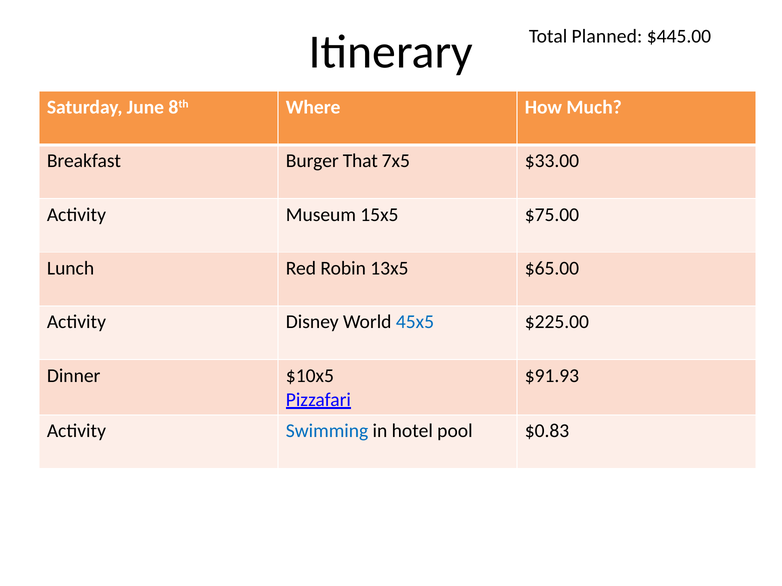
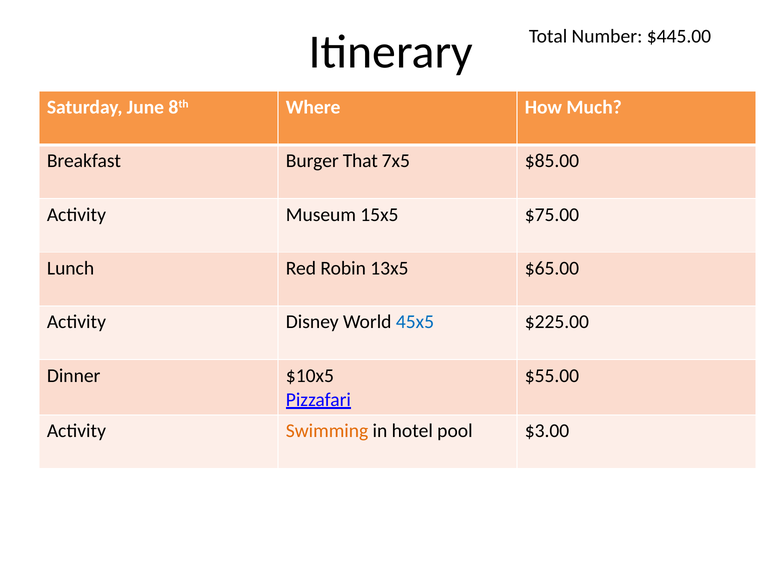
Planned: Planned -> Number (607, 36)
$33.00: $33.00 -> $85.00 (552, 161)
$91.93: $91.93 -> $55.00 (552, 376)
Swimming colour: blue -> orange (327, 431)
$0.83: $0.83 -> $3.00 (547, 431)
